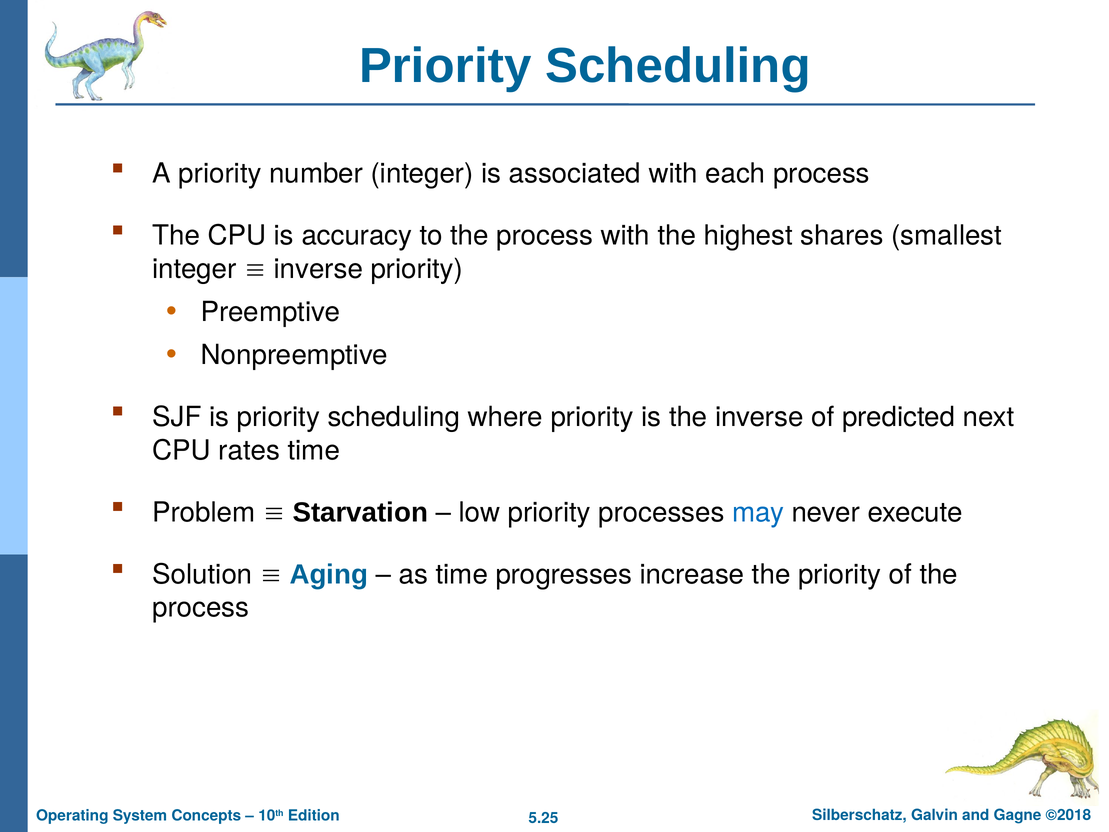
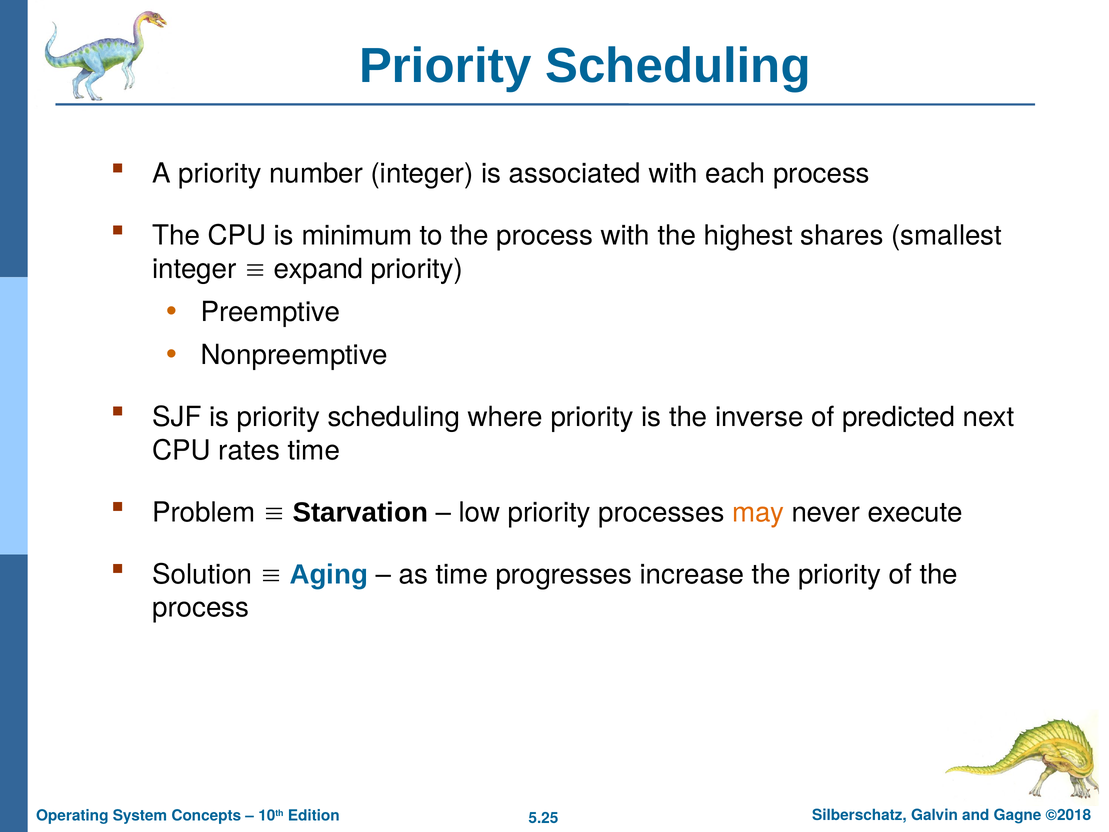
accuracy: accuracy -> minimum (357, 236)
inverse: inverse -> expand (318, 269)
may colour: blue -> orange (758, 512)
